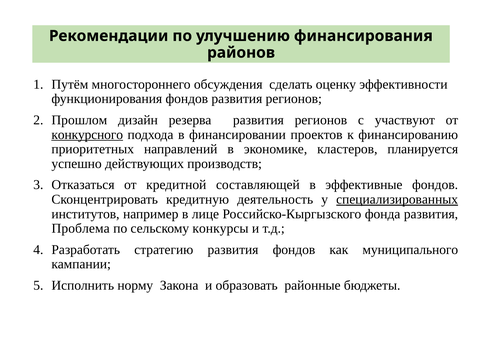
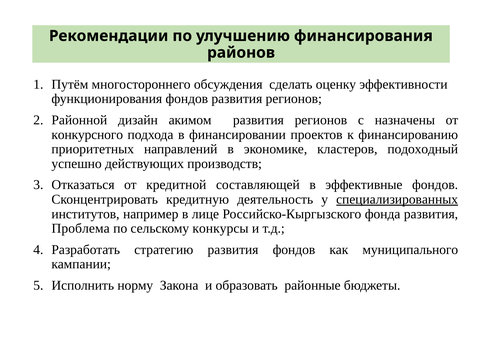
Прошлом: Прошлом -> Районной (79, 120)
резерва: резерва -> акимом (190, 120)
участвуют: участвуют -> назначены (405, 120)
конкурсного underline: present -> none (87, 135)
планируется: планируется -> подоходный (423, 149)
